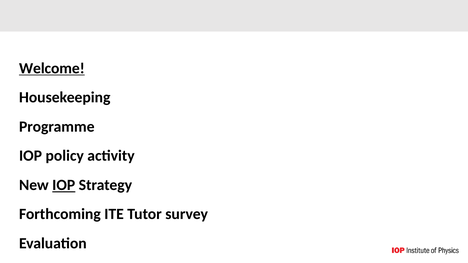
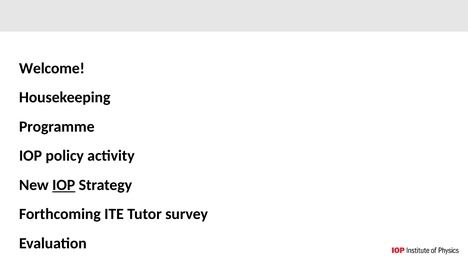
Welcome underline: present -> none (52, 68)
